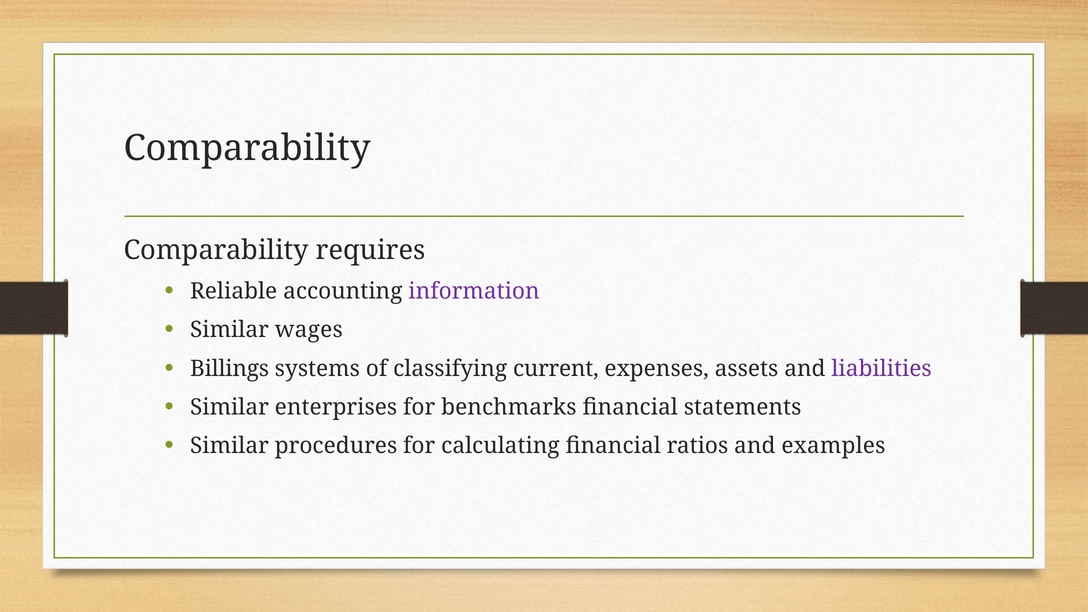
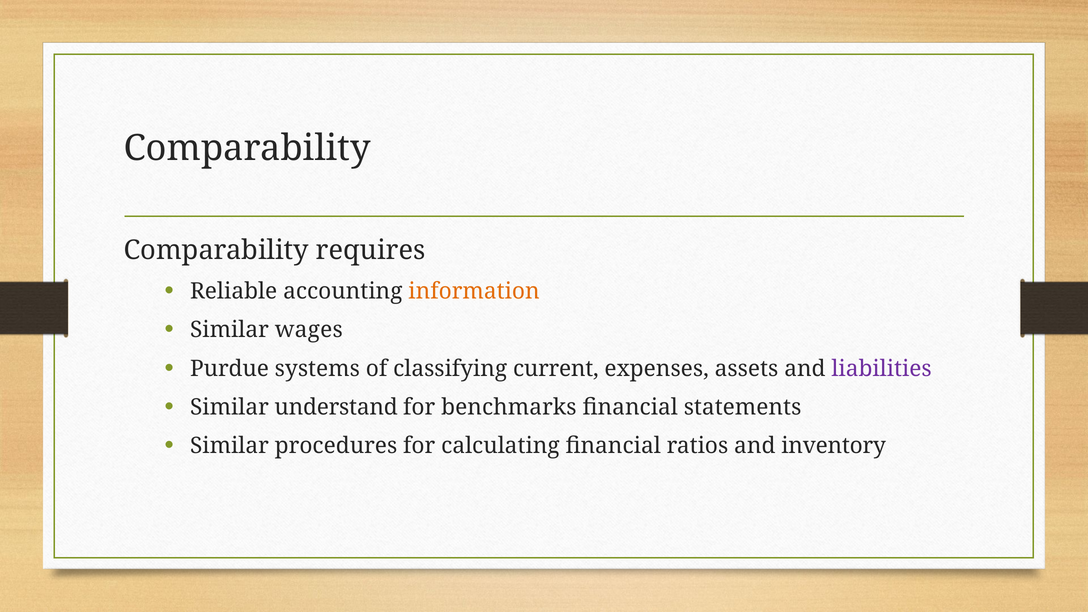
information colour: purple -> orange (474, 291)
Billings: Billings -> Purdue (229, 369)
enterprises: enterprises -> understand (336, 407)
examples: examples -> inventory (834, 446)
